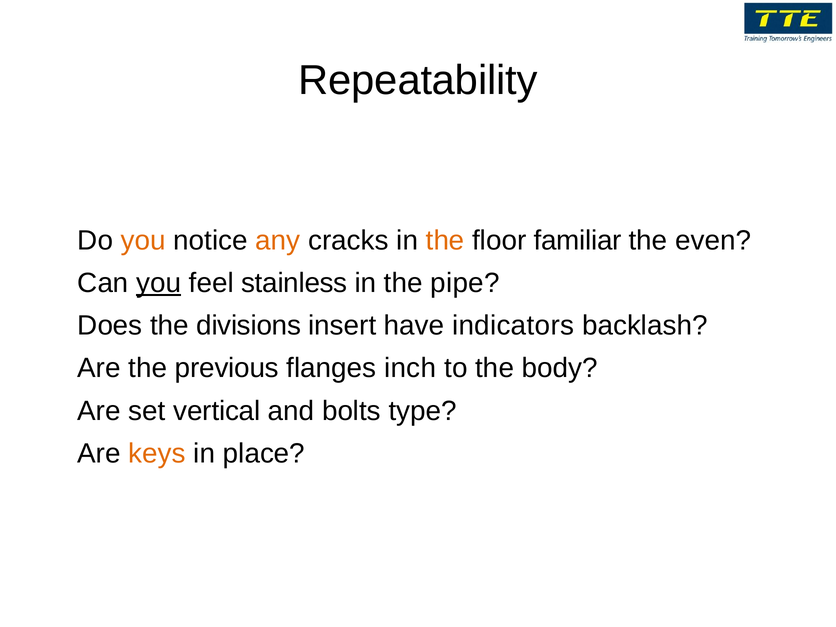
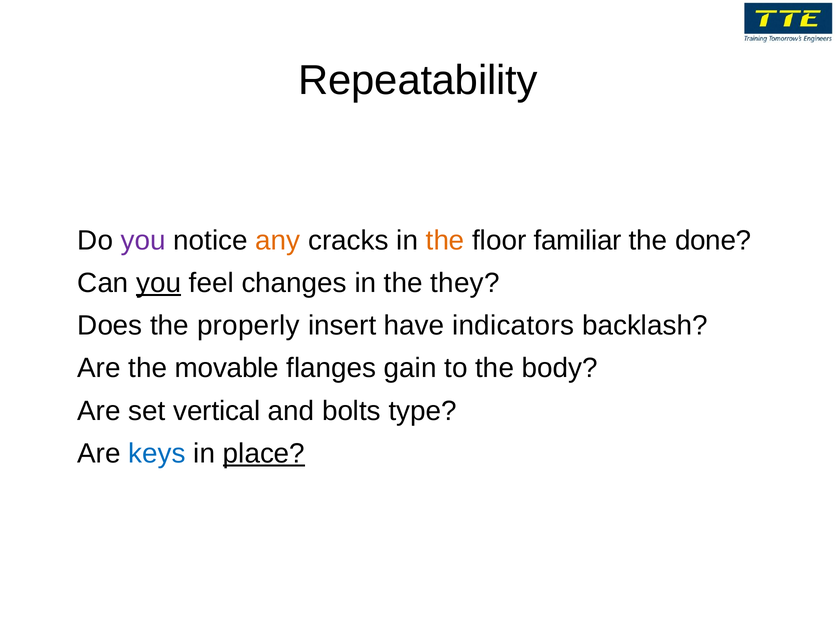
you colour: orange -> purple (143, 240)
even: even -> done (713, 240)
stainless: stainless -> changes (294, 283)
pipe: pipe -> they (465, 283)
divisions: divisions -> properly (248, 326)
previous: previous -> movable (227, 368)
inch: inch -> gain (410, 368)
keys colour: orange -> blue (157, 454)
place underline: none -> present (264, 454)
